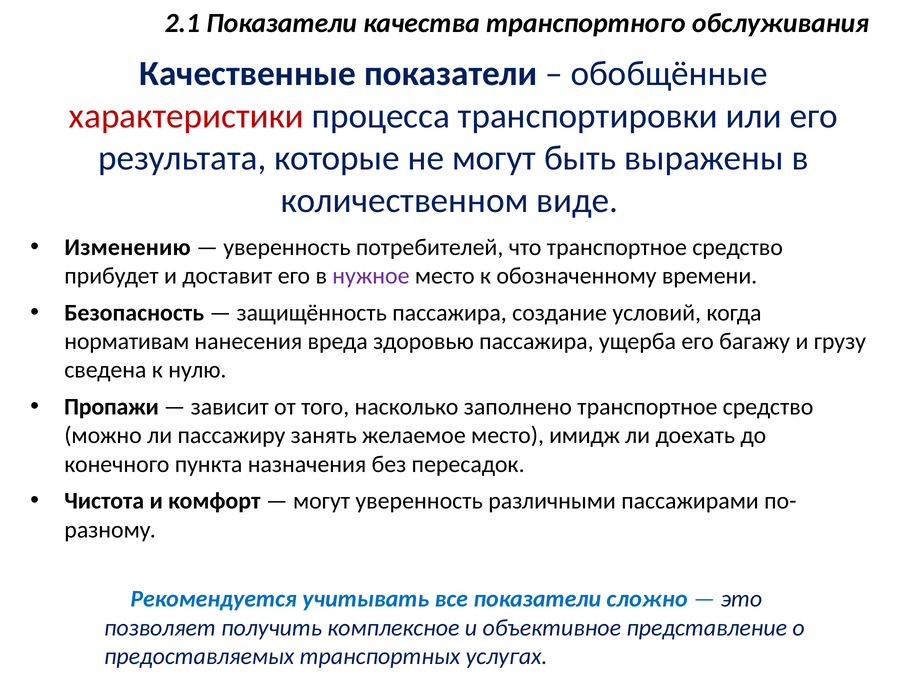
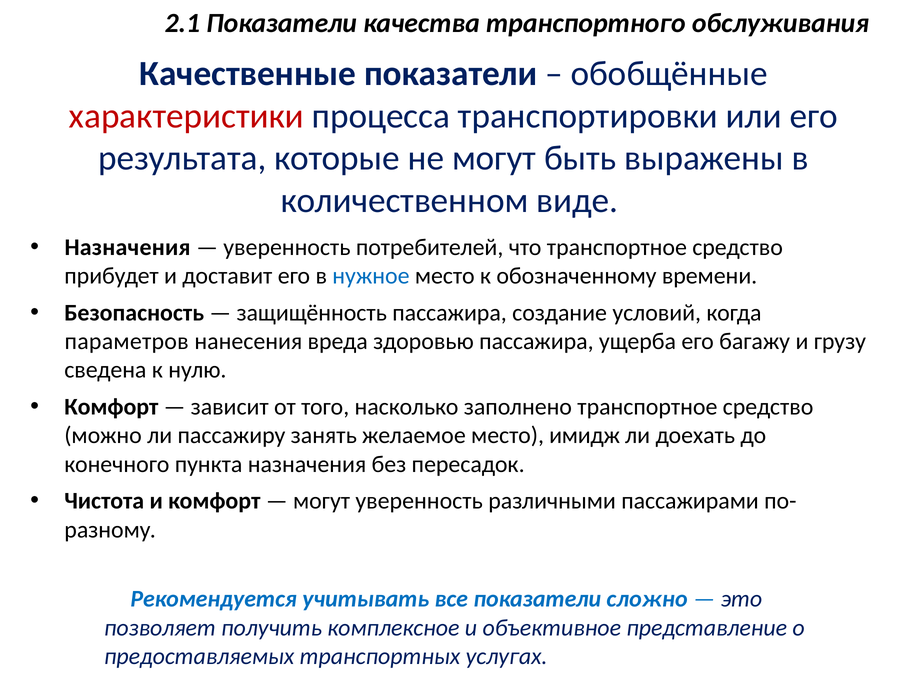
Изменению: Изменению -> Назначения (128, 247)
нужное colour: purple -> blue (371, 276)
нормативам: нормативам -> параметров (127, 342)
Пропажи: Пропажи -> Комфорт (111, 407)
